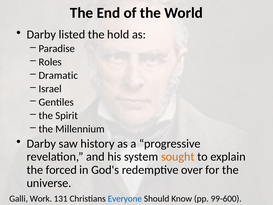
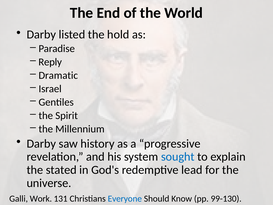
Roles: Roles -> Reply (50, 62)
sought colour: orange -> blue (178, 157)
forced: forced -> stated (61, 170)
over: over -> lead (192, 170)
99-600: 99-600 -> 99-130 (226, 199)
